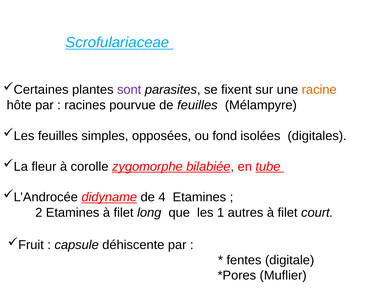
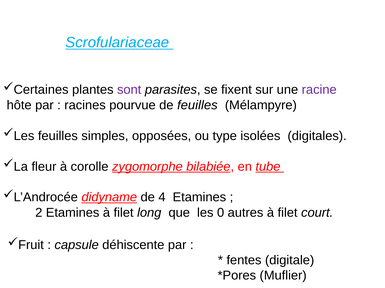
racine colour: orange -> purple (319, 90)
fond: fond -> type (225, 136)
1: 1 -> 0 (221, 213)
